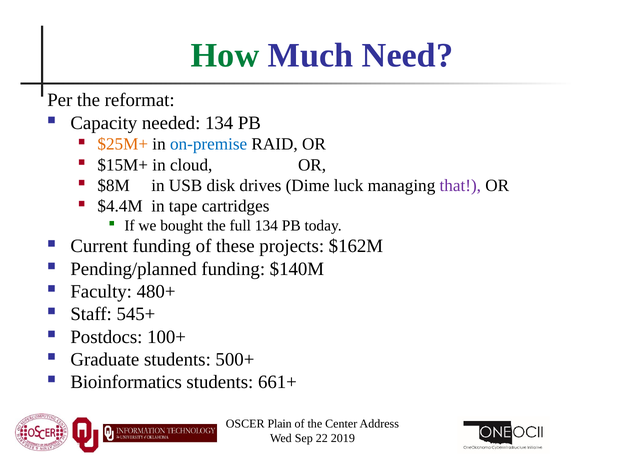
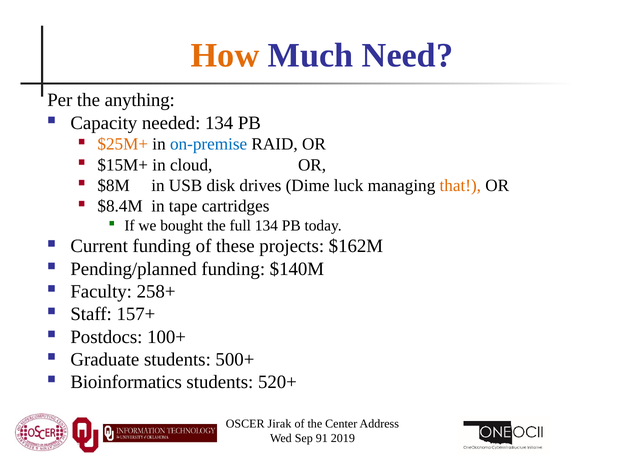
How colour: green -> orange (225, 55)
reformat: reformat -> anything (140, 100)
that colour: purple -> orange (460, 185)
$4.4M: $4.4M -> $8.4M (120, 206)
480+: 480+ -> 258+ (156, 291)
545+: 545+ -> 157+ (136, 314)
661+: 661+ -> 520+ (277, 382)
Plain: Plain -> Jirak (279, 423)
22: 22 -> 91 (322, 438)
